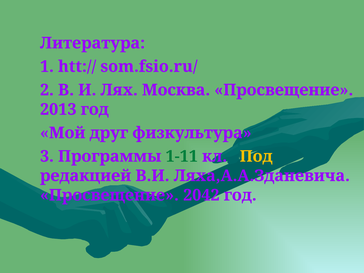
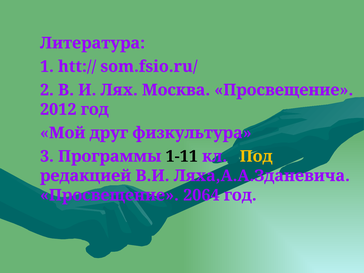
2013: 2013 -> 2012 (58, 109)
1-11 colour: green -> black (182, 156)
2042: 2042 -> 2064 (201, 195)
